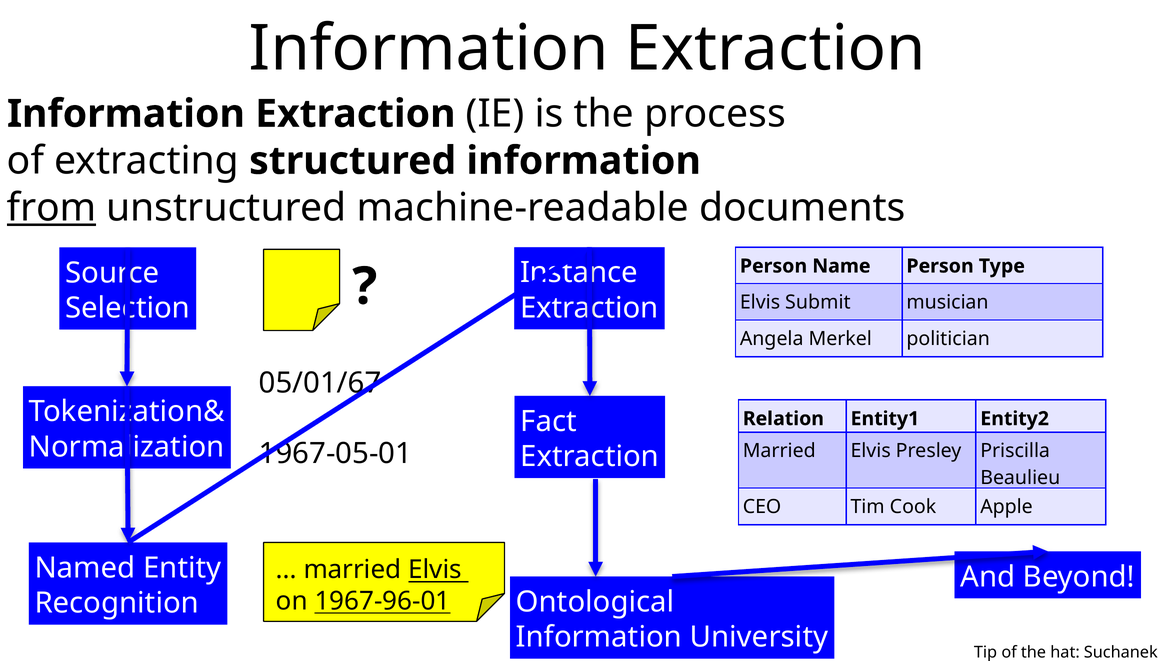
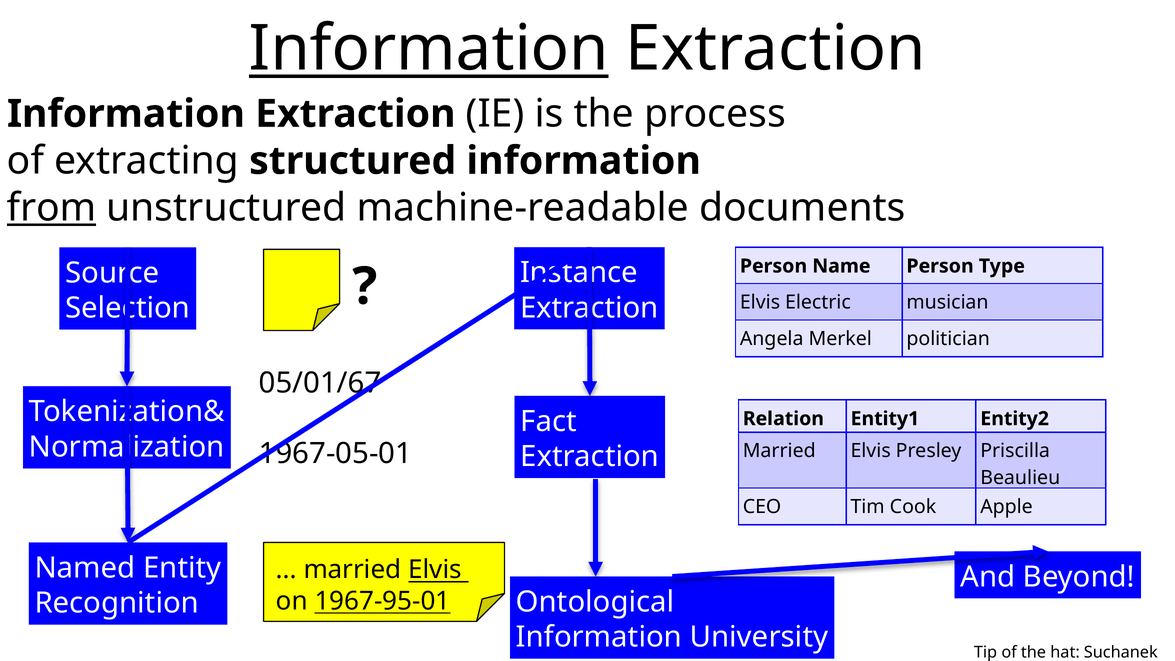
Information underline: none -> present (429, 49)
Submit: Submit -> Electric (818, 302)
1967-96-01: 1967-96-01 -> 1967-95-01 (382, 601)
